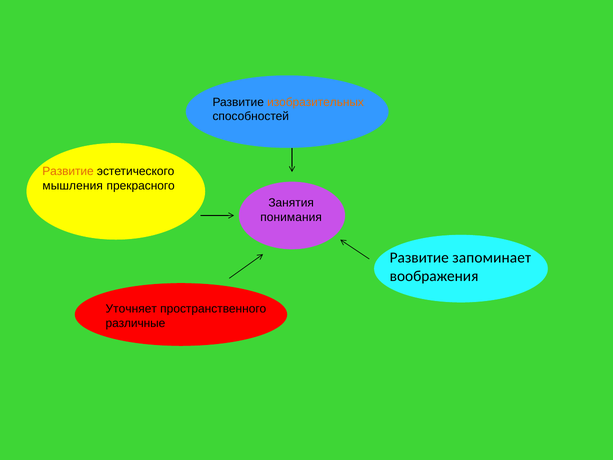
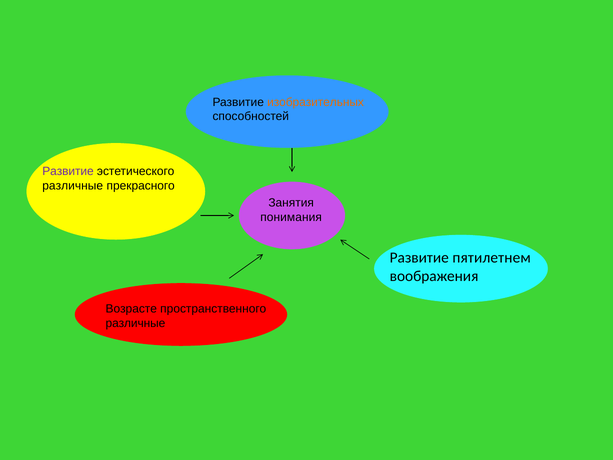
Развитие colour: orange -> purple (68, 171)
мышления: мышления -> различные (73, 185)
запоминает: запоминает -> пятилетнем (492, 258)
Уточняет: Уточняет -> Возрасте (131, 309)
